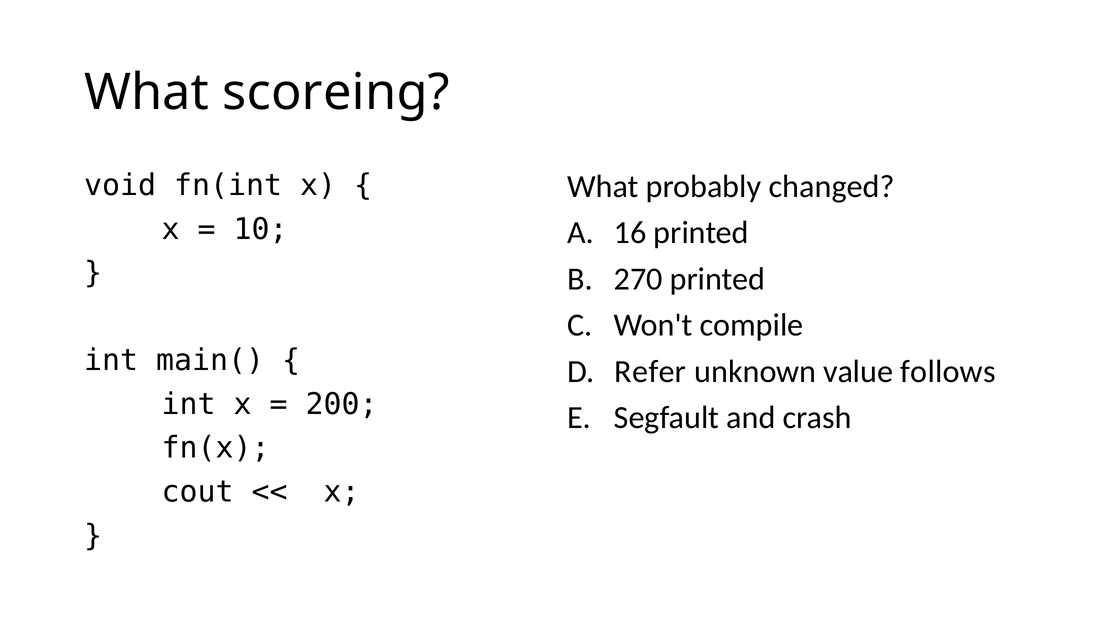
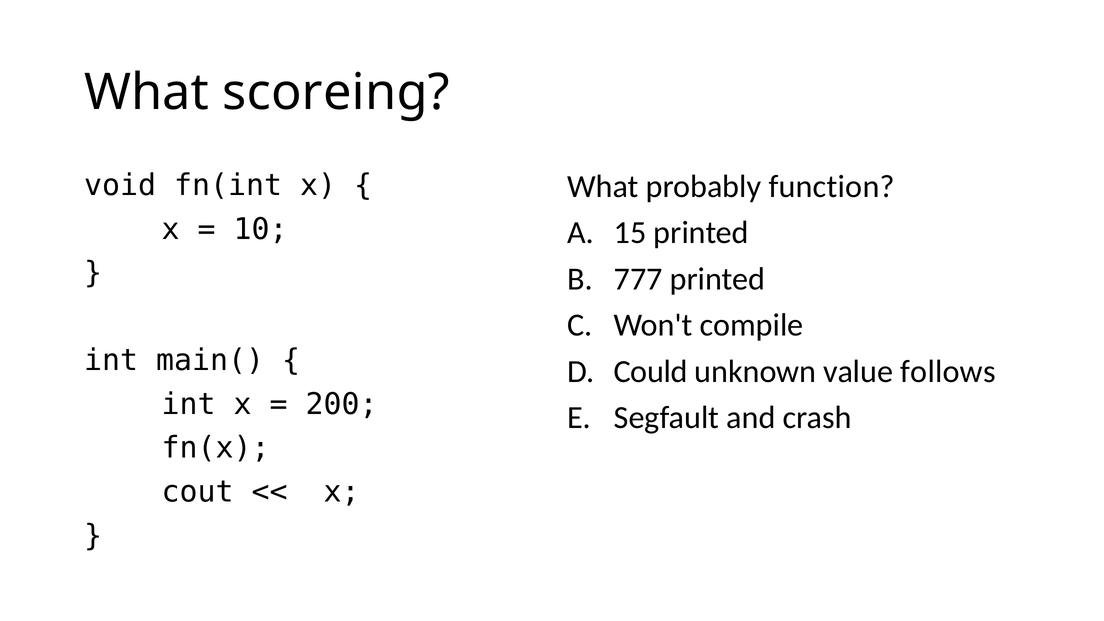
changed: changed -> function (832, 187)
16: 16 -> 15 (630, 233)
270: 270 -> 777 (638, 279)
Refer: Refer -> Could (651, 371)
